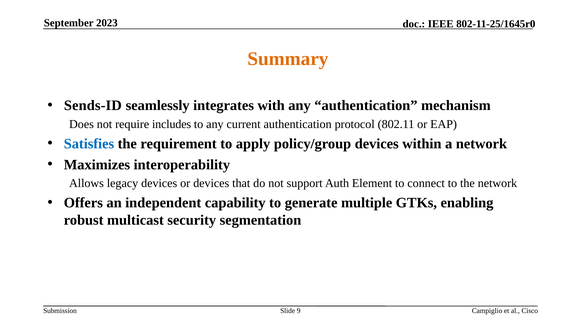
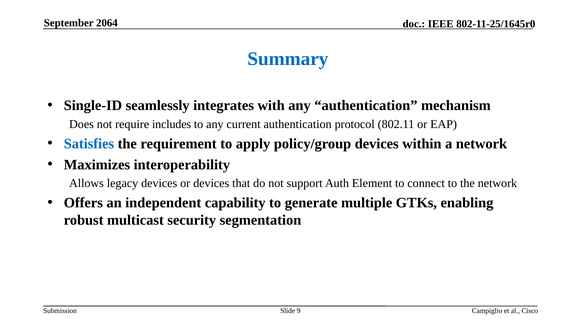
2023: 2023 -> 2064 (107, 23)
Summary colour: orange -> blue (288, 59)
Sends-ID: Sends-ID -> Single-ID (93, 105)
